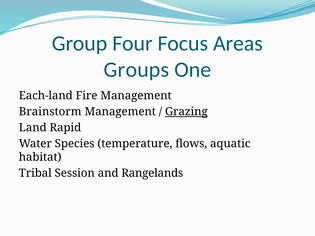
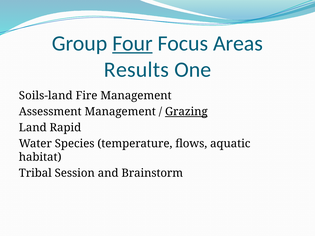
Four underline: none -> present (132, 44)
Groups: Groups -> Results (136, 70)
Each-land: Each-land -> Soils-land (46, 96)
Brainstorm: Brainstorm -> Assessment (50, 112)
Rangelands: Rangelands -> Brainstorm (152, 173)
